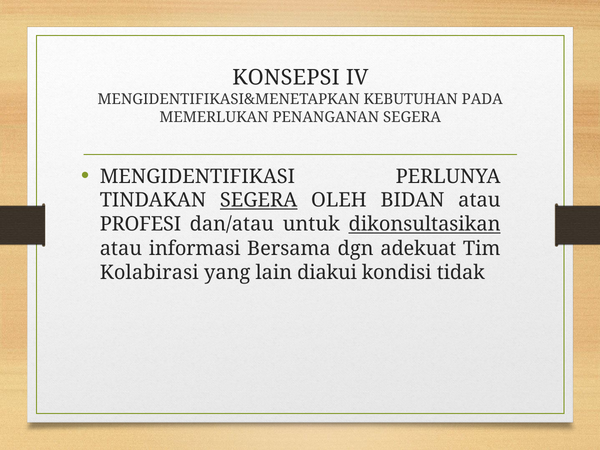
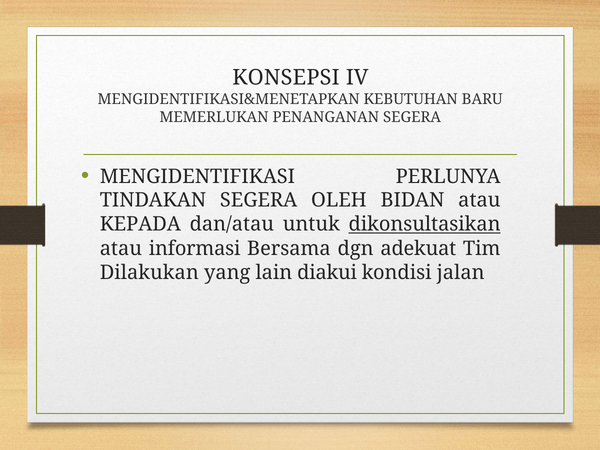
PADA: PADA -> BARU (482, 99)
SEGERA underline: present -> none (259, 200)
PROFESI: PROFESI -> KEPADA (140, 224)
Kolabirasi: Kolabirasi -> Dilakukan (149, 272)
tidak: tidak -> jalan (461, 272)
